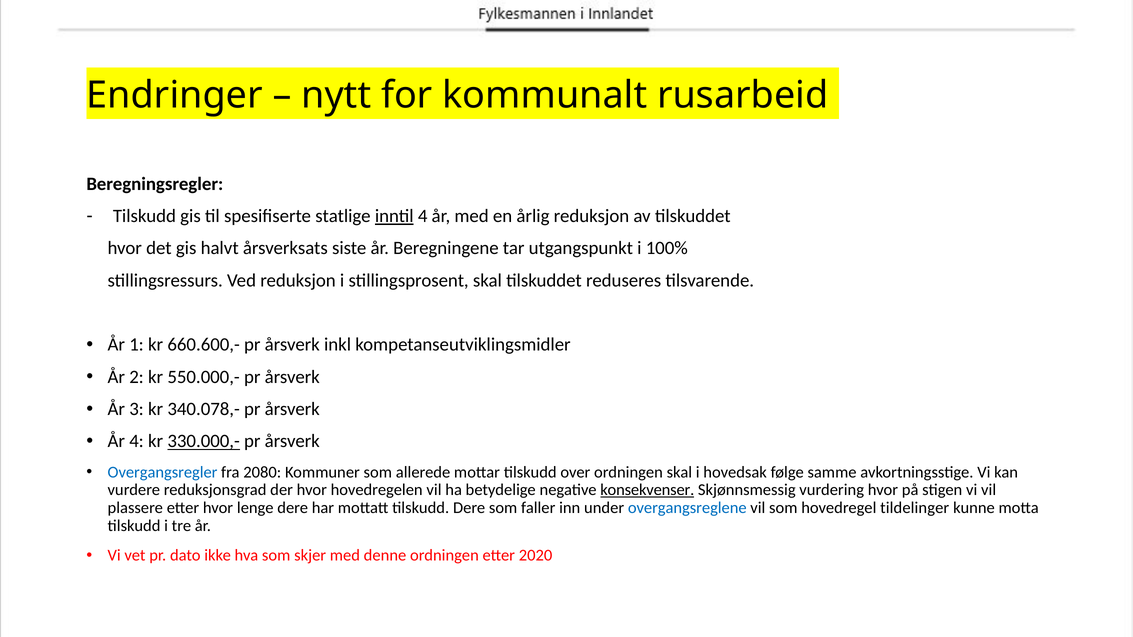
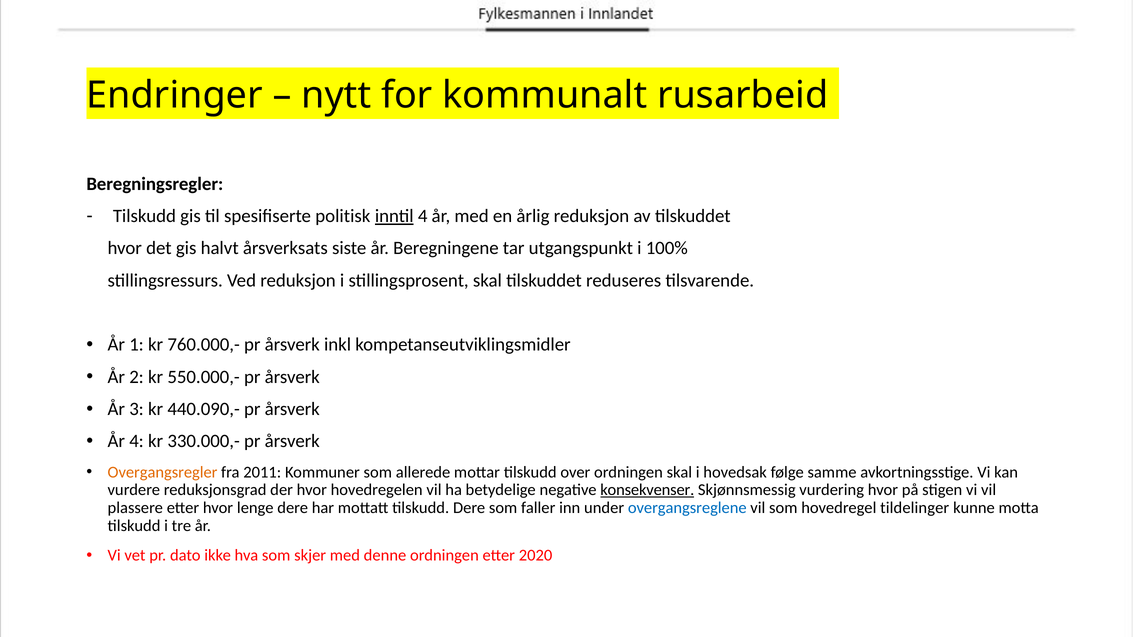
statlige: statlige -> politisk (343, 216)
660.600,-: 660.600,- -> 760.000,- (204, 345)
340.078,-: 340.078,- -> 440.090,- (204, 409)
330.000,- underline: present -> none (204, 441)
Overgangsregler colour: blue -> orange (163, 472)
2080: 2080 -> 2011 (262, 472)
